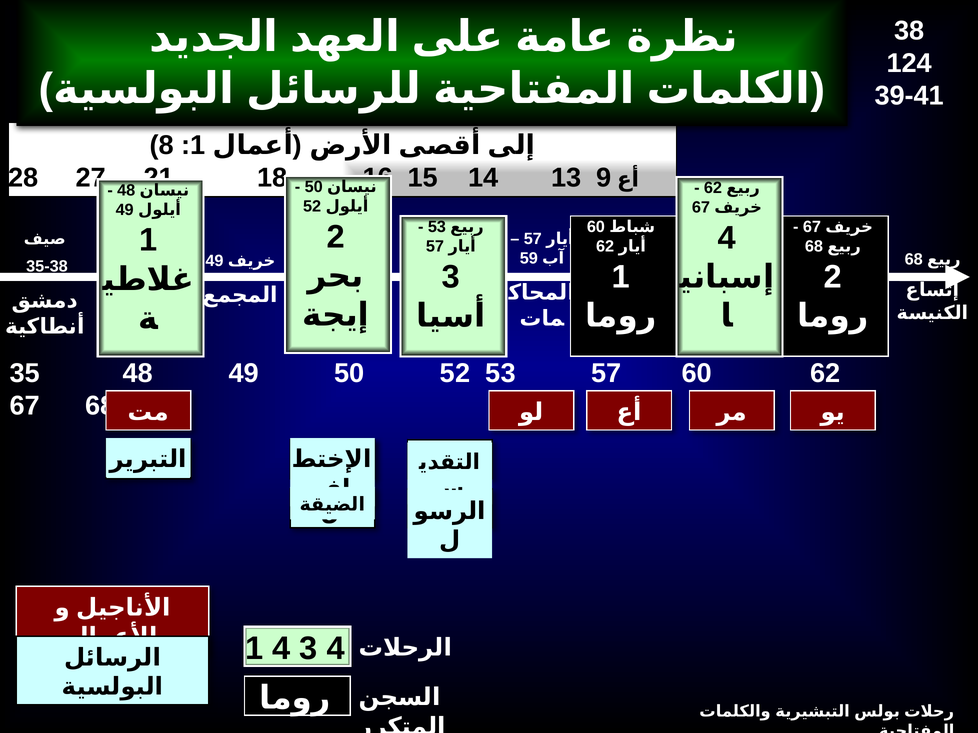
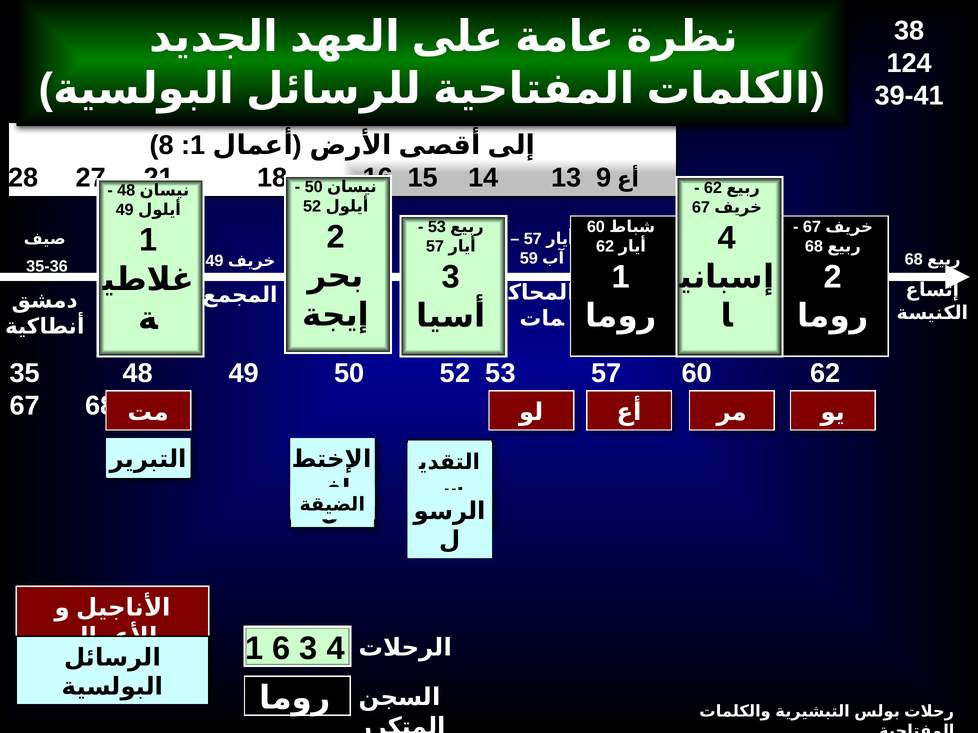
35-38: 35-38 -> 35-36 (47, 267)
1 4: 4 -> 6 (281, 649)
